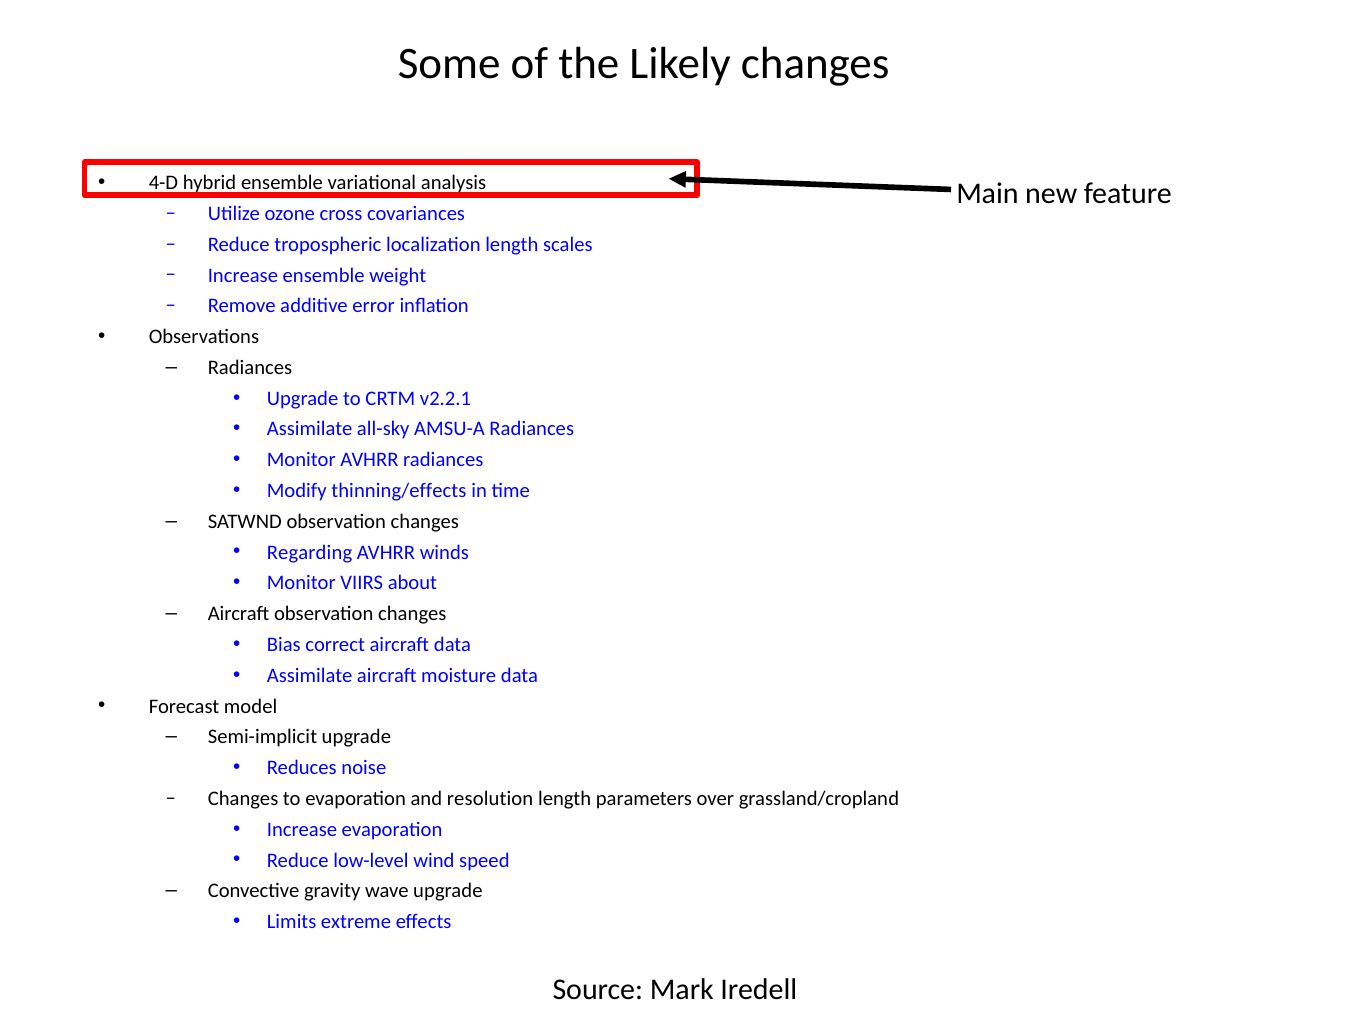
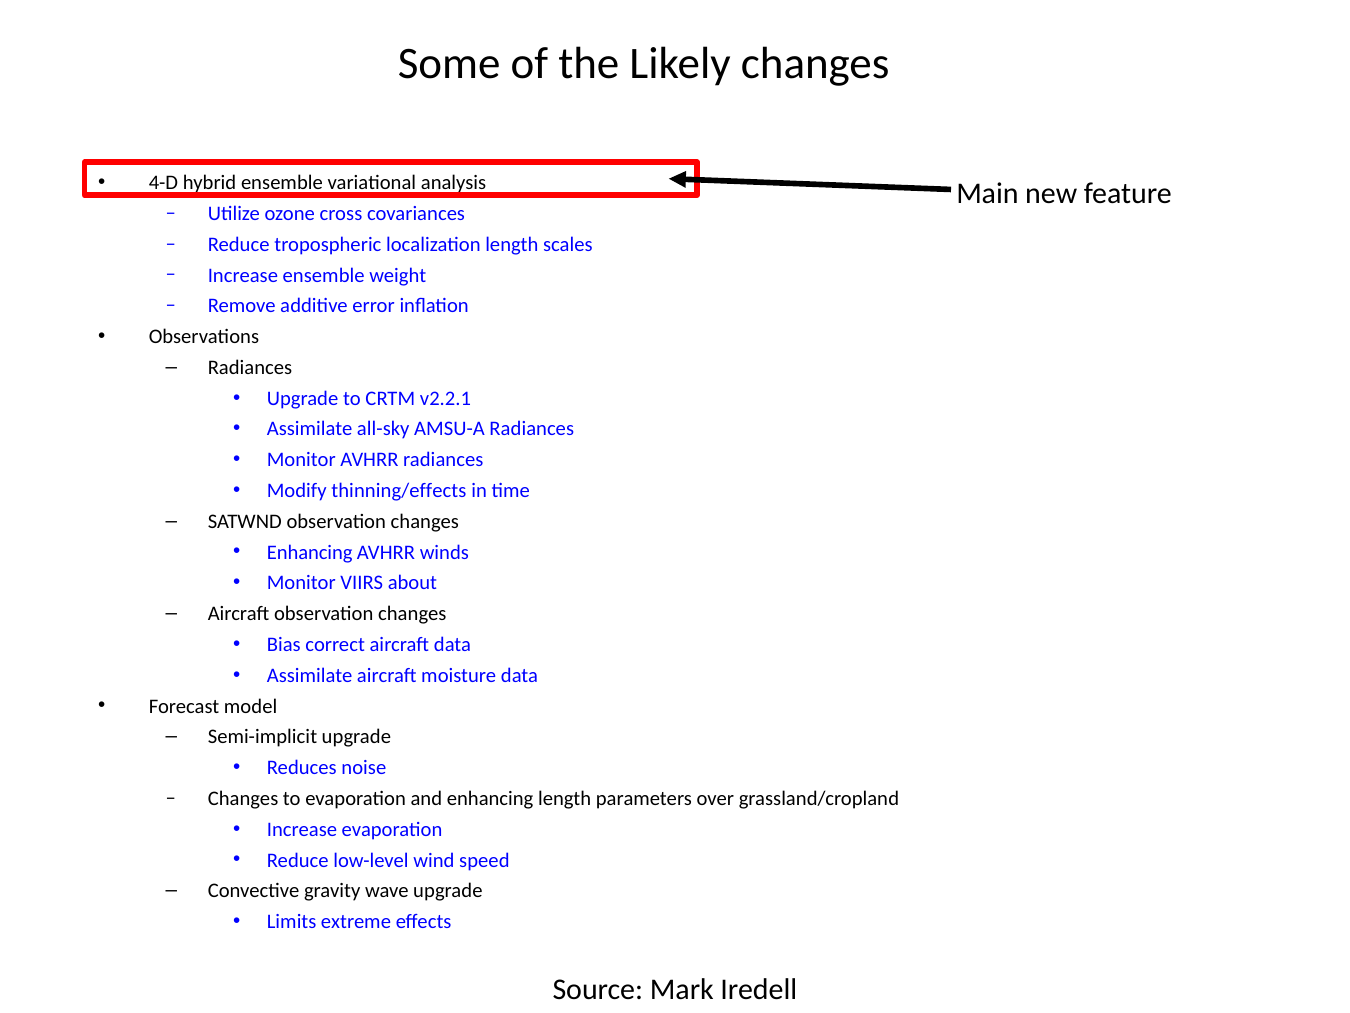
Regarding: Regarding -> Enhancing (310, 552)
and resolution: resolution -> enhancing (490, 798)
